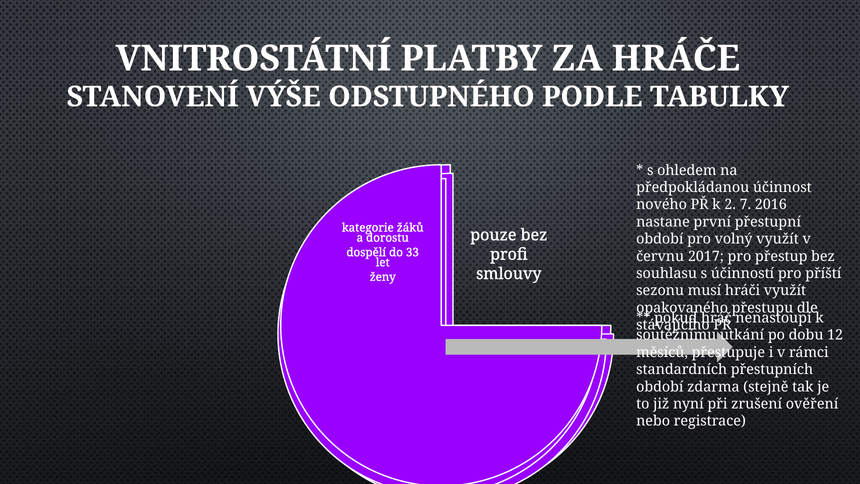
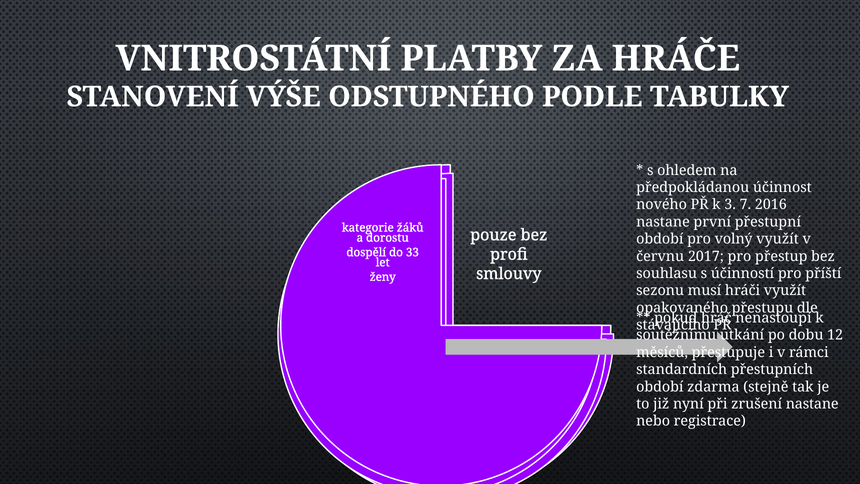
k 2: 2 -> 3 (730, 205)
zrušení ověření: ověření -> nastane (812, 404)
